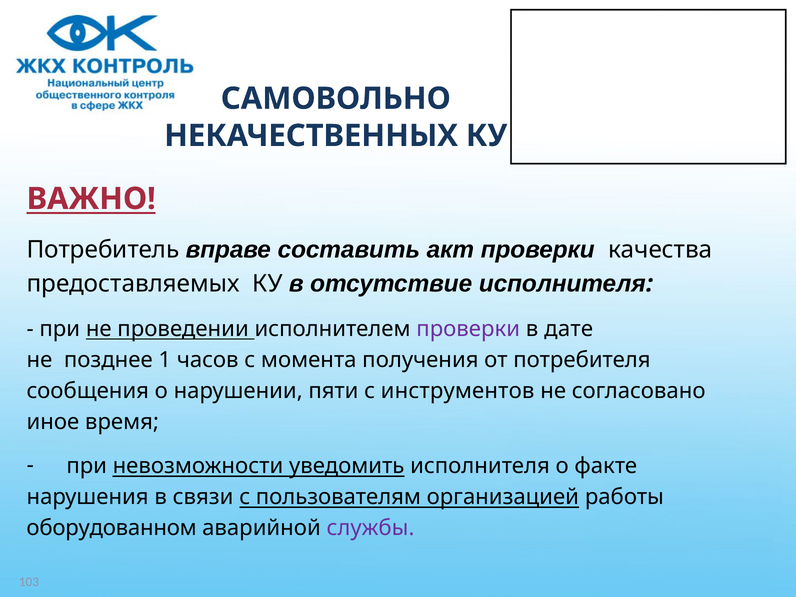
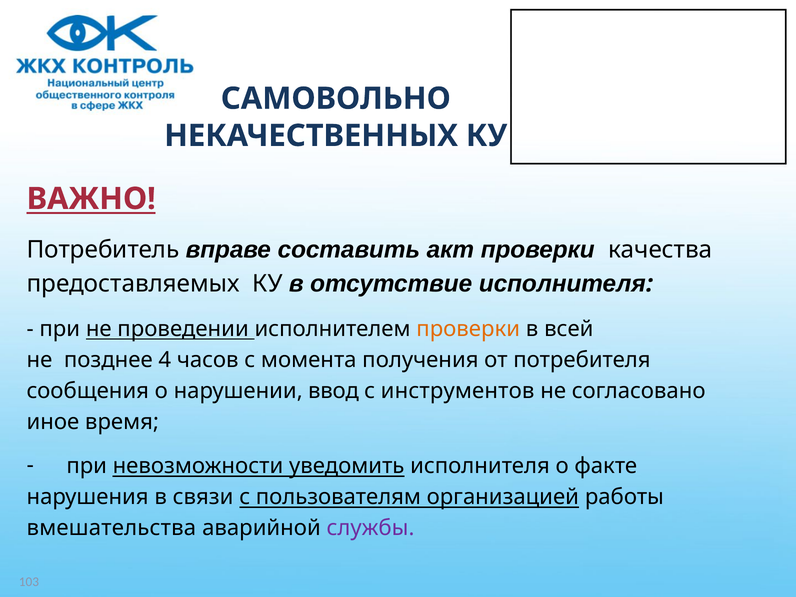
проверки colour: purple -> orange (468, 329)
дате: дате -> всей (569, 329)
1: 1 -> 4 (165, 360)
пяти: пяти -> ввод (333, 391)
оборудованном: оборудованном -> вмешательства (111, 528)
